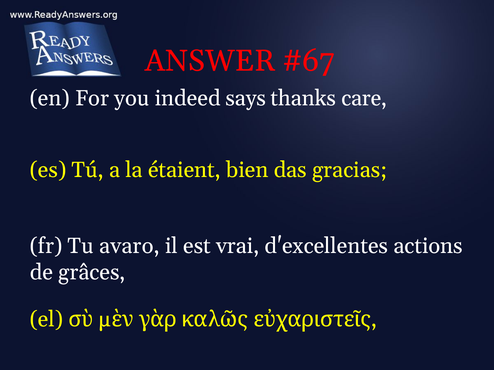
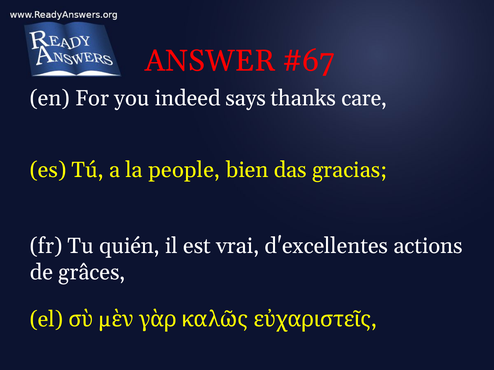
étaient: étaient -> people (184, 170)
avaro: avaro -> quién (129, 246)
